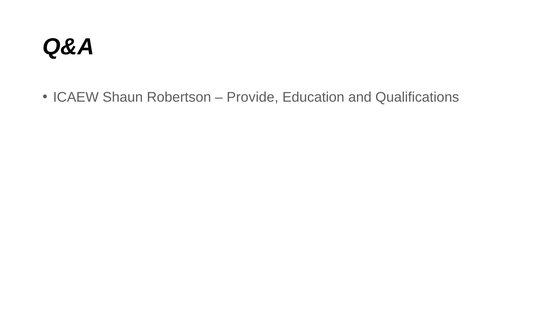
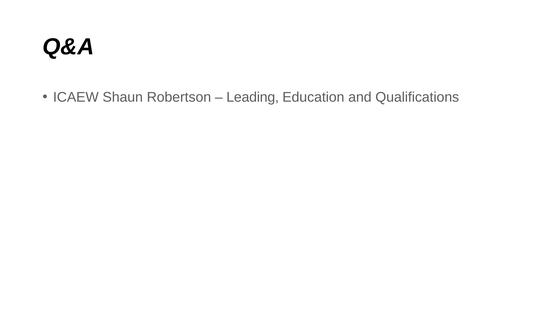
Provide: Provide -> Leading (253, 97)
